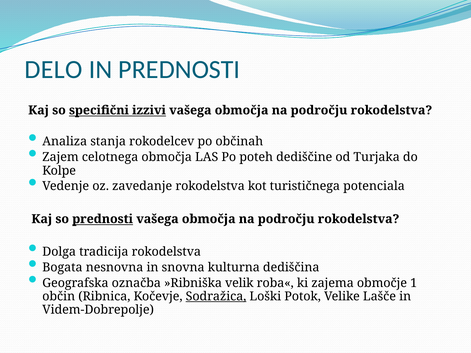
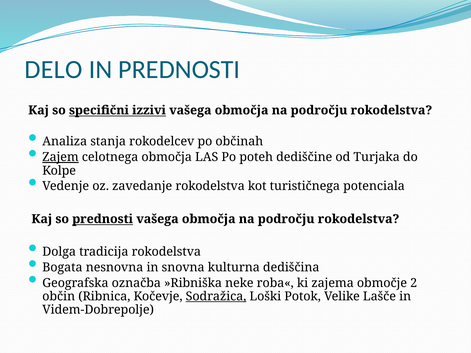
Zajem underline: none -> present (61, 157)
velik: velik -> neke (239, 283)
1: 1 -> 2 (414, 283)
